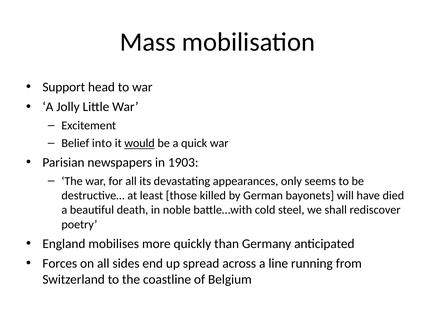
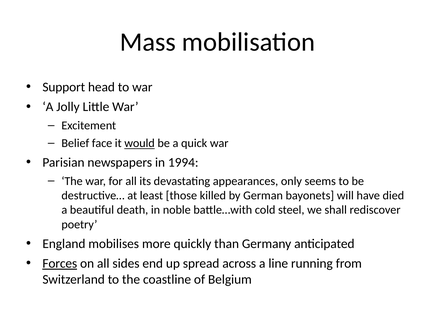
into: into -> face (102, 143)
1903: 1903 -> 1994 (183, 163)
Forces underline: none -> present (60, 264)
